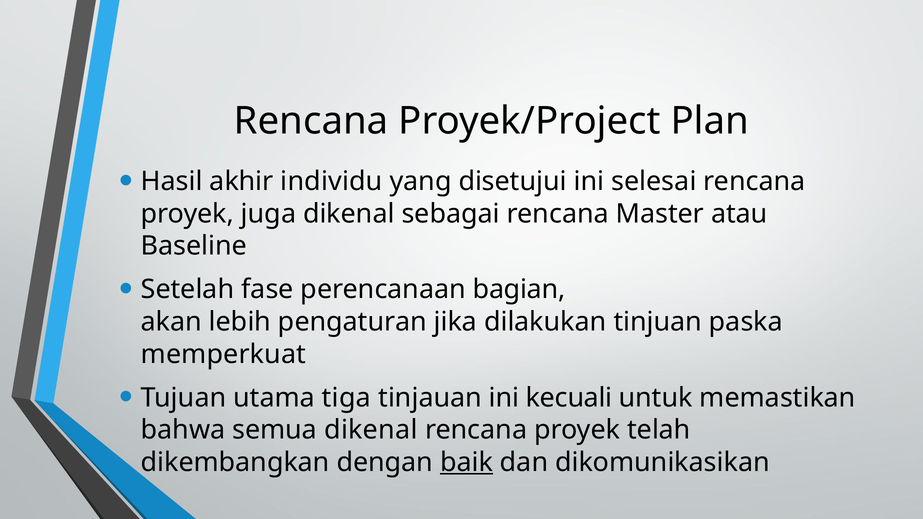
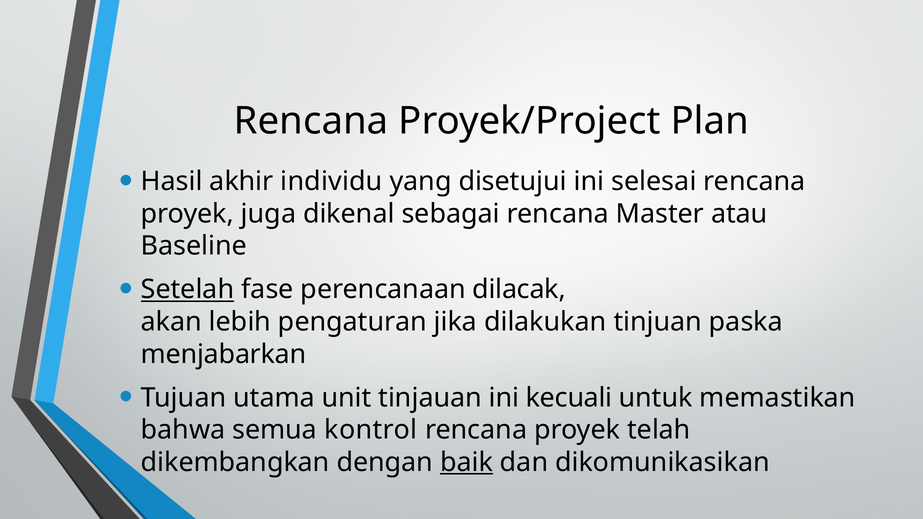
Setelah underline: none -> present (188, 290)
bagian: bagian -> dilacak (519, 290)
memperkuat: memperkuat -> menjabarkan (224, 354)
tiga: tiga -> unit (347, 398)
semua dikenal: dikenal -> kontrol (371, 430)
